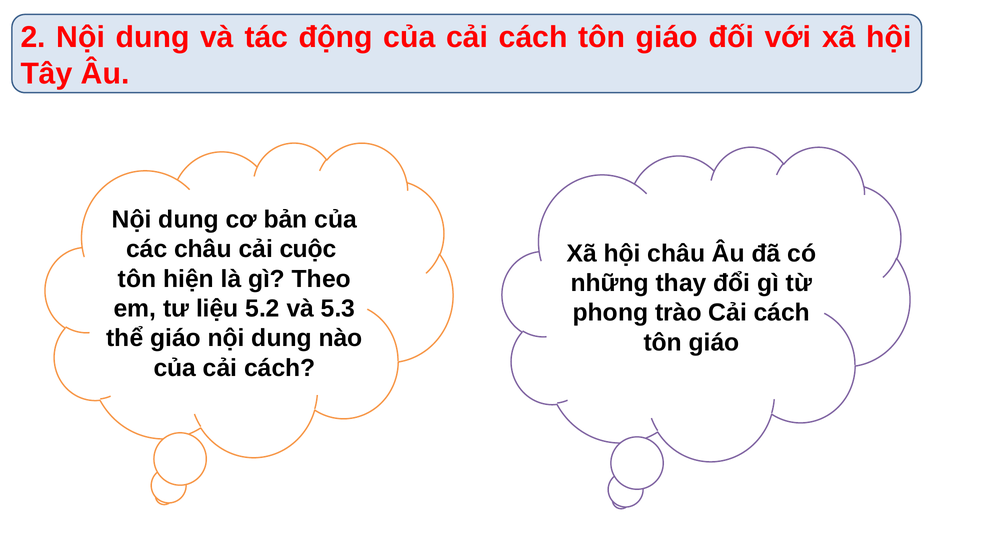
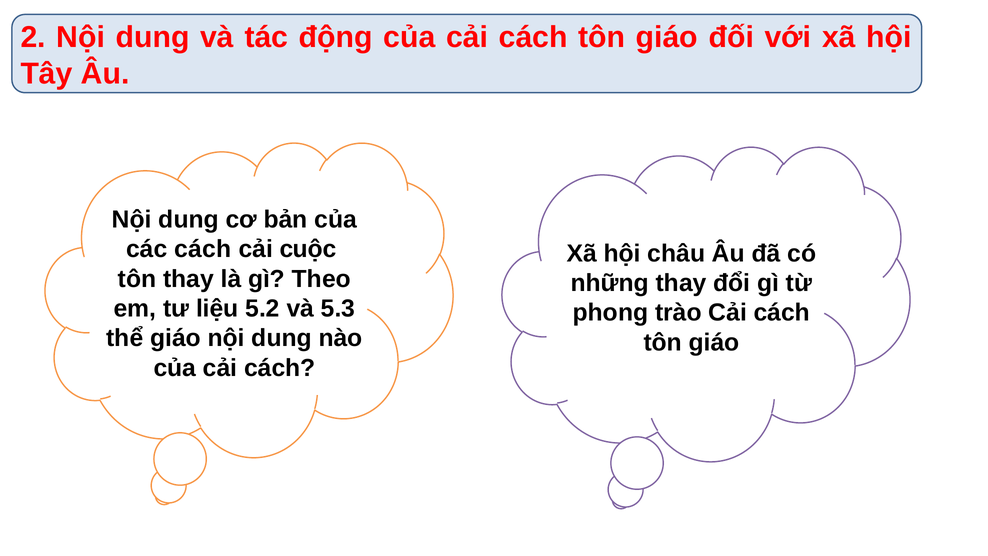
các châu: châu -> cách (203, 249)
tôn hiện: hiện -> thay (188, 279)
